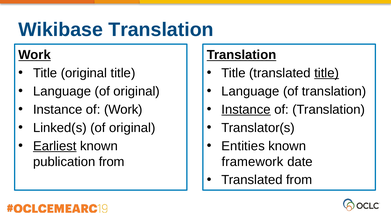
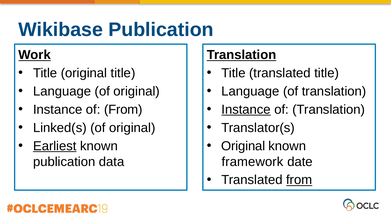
Wikibase Translation: Translation -> Publication (161, 30)
title underline: present -> none (327, 73)
of Work: Work -> From (123, 110)
Entities: Entities -> Original (243, 146)
publication from: from -> data (112, 162)
from underline: none -> present (299, 180)
